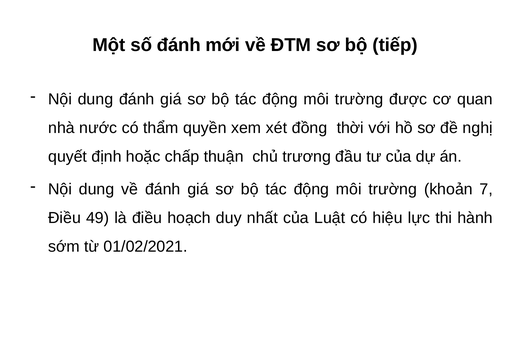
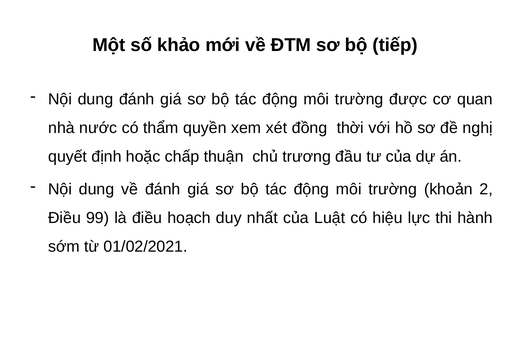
số đánh: đánh -> khảo (179, 45)
7: 7 -> 2 (486, 189)
49: 49 -> 99 (98, 218)
